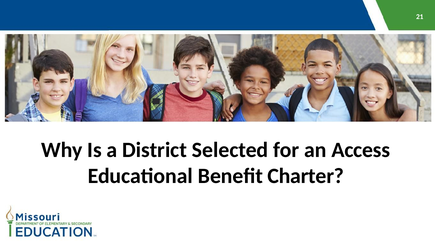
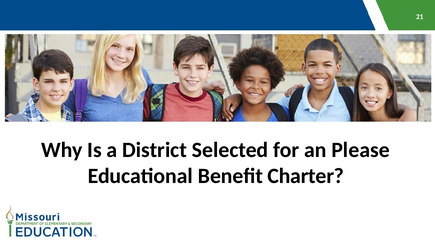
Access: Access -> Please (361, 150)
